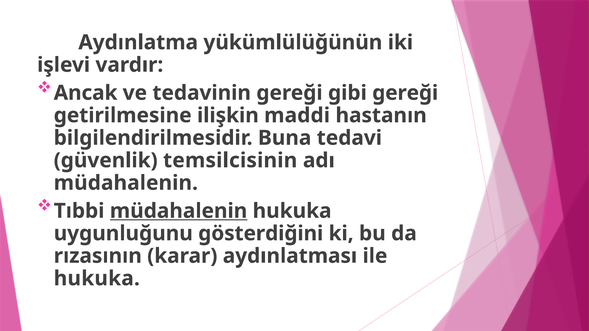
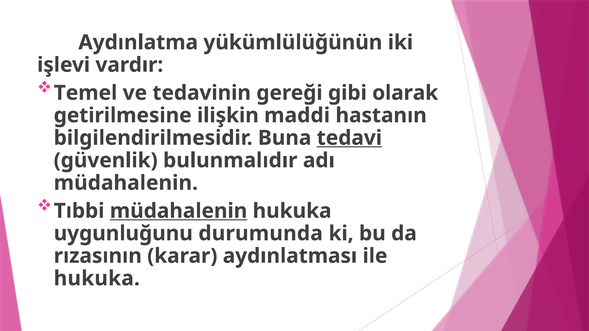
Ancak: Ancak -> Temel (86, 93)
gibi gereği: gereği -> olarak (405, 93)
tedavi underline: none -> present (349, 138)
temsilcisinin: temsilcisinin -> bulunmalıdır (230, 161)
gösterdiğini: gösterdiğini -> durumunda (261, 234)
